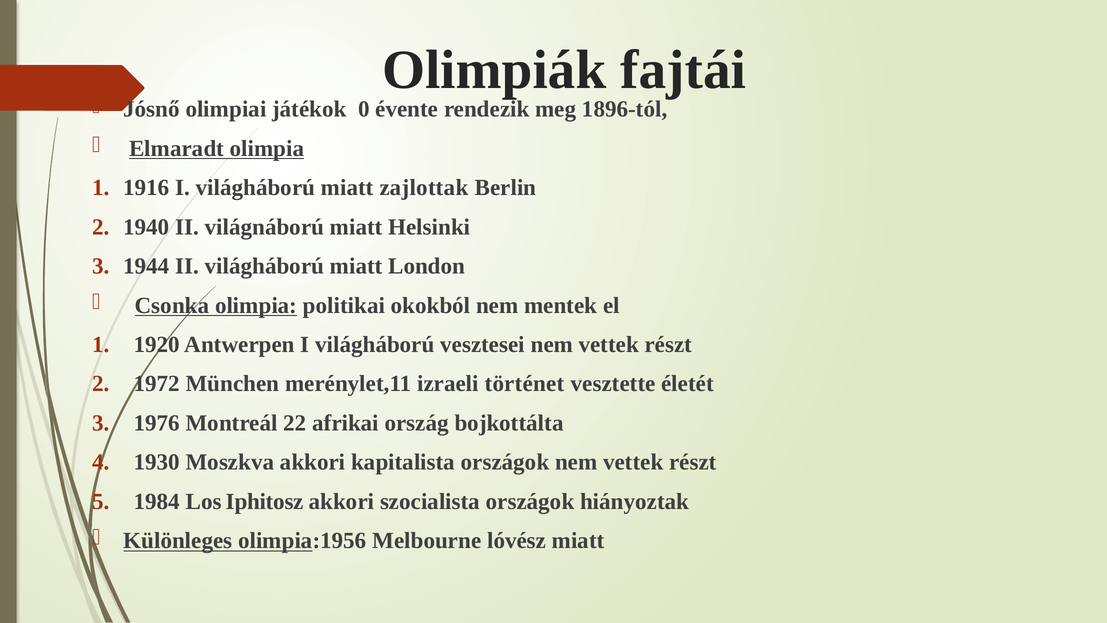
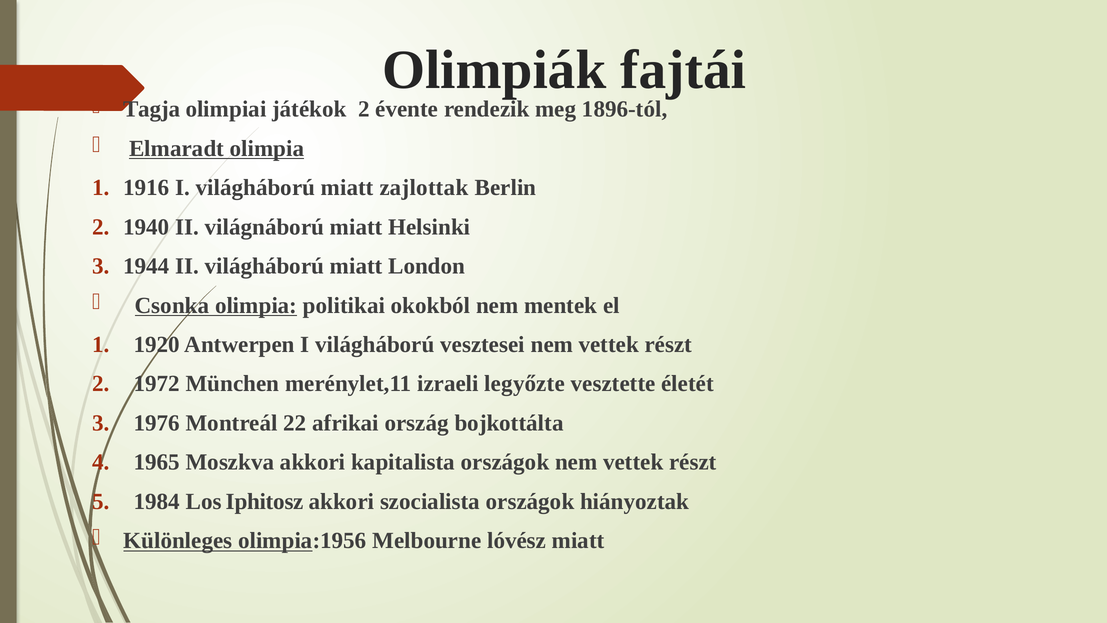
Jósnő: Jósnő -> Tagja (152, 109)
játékok 0: 0 -> 2 (364, 109)
történet: történet -> legyőzte (525, 384)
1930: 1930 -> 1965 (157, 462)
